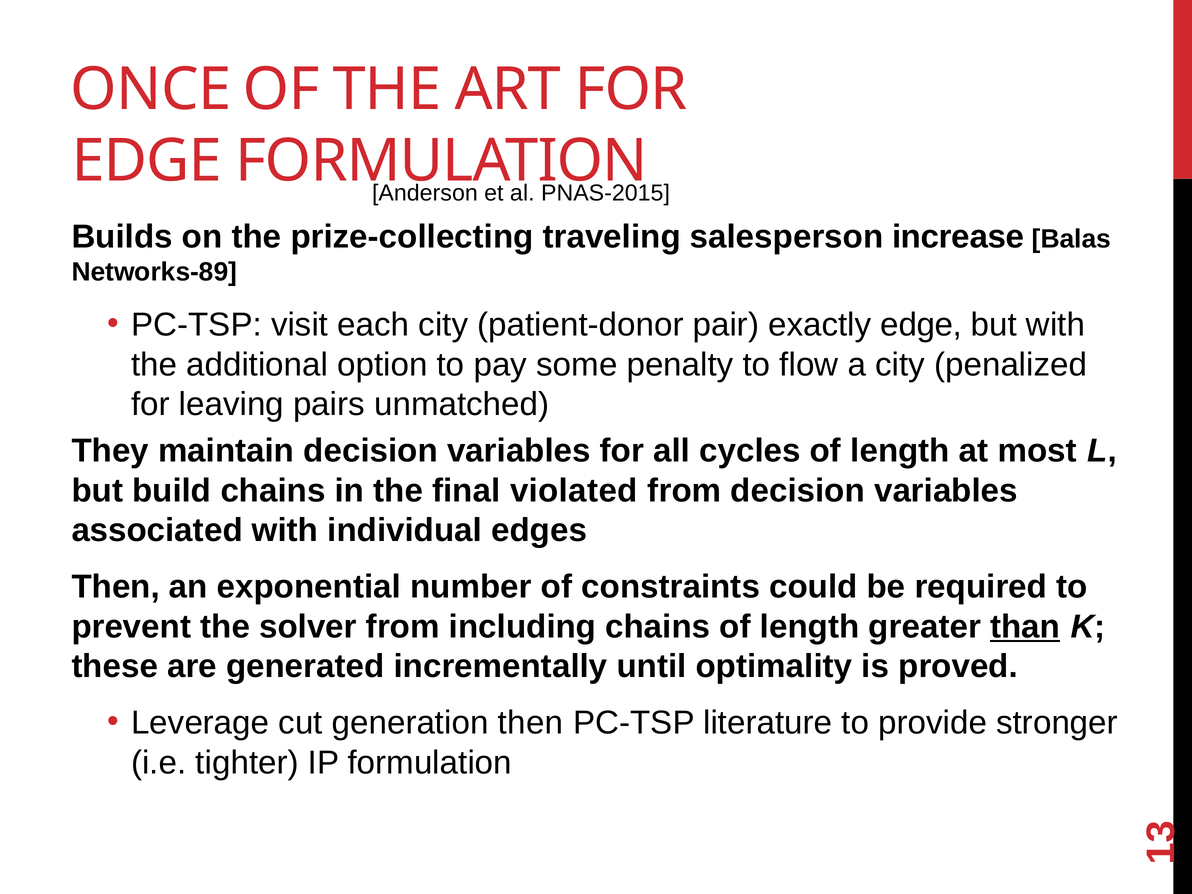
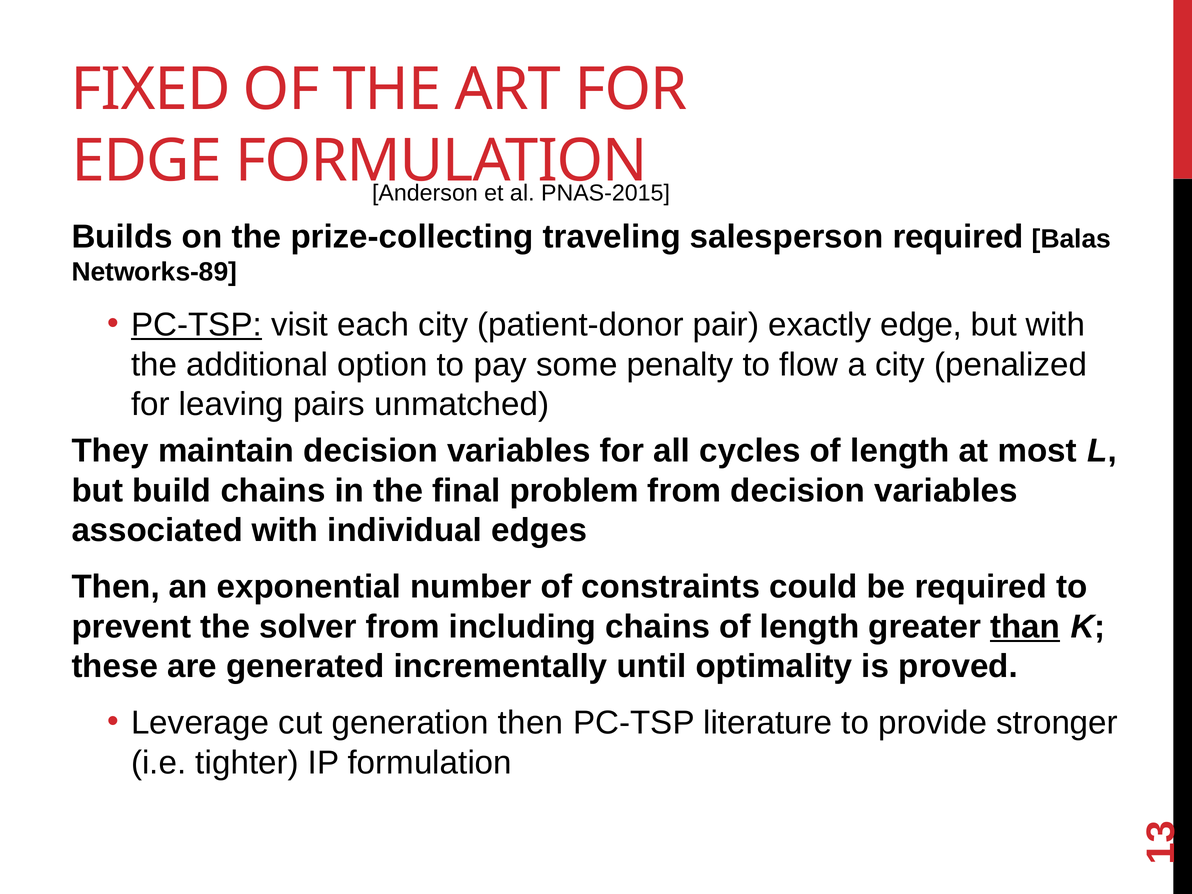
ONCE: ONCE -> FIXED (151, 90)
salesperson increase: increase -> required (958, 237)
PC-TSP underline: none -> present (196, 325)
violated: violated -> problem (574, 491)
